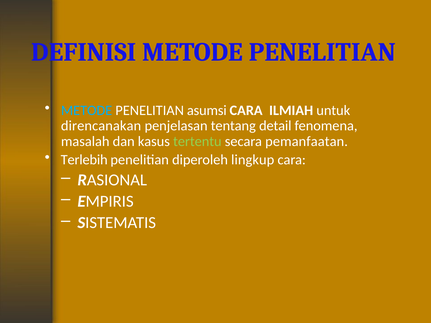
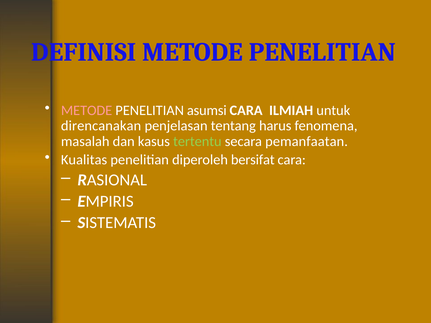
METODE colour: light blue -> pink (87, 110)
detail: detail -> harus (275, 126)
Terlebih: Terlebih -> Kualitas (84, 160)
lingkup: lingkup -> bersifat (253, 160)
